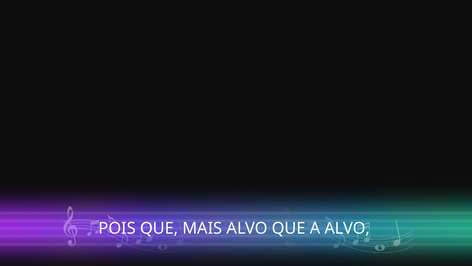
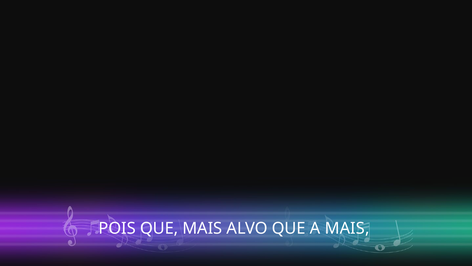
A ALVO: ALVO -> MAIS (347, 228)
